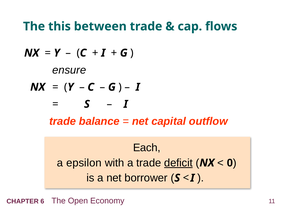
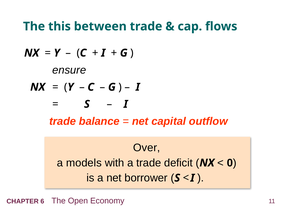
Each: Each -> Over (147, 148)
epsilon: epsilon -> models (84, 163)
deficit underline: present -> none (178, 163)
